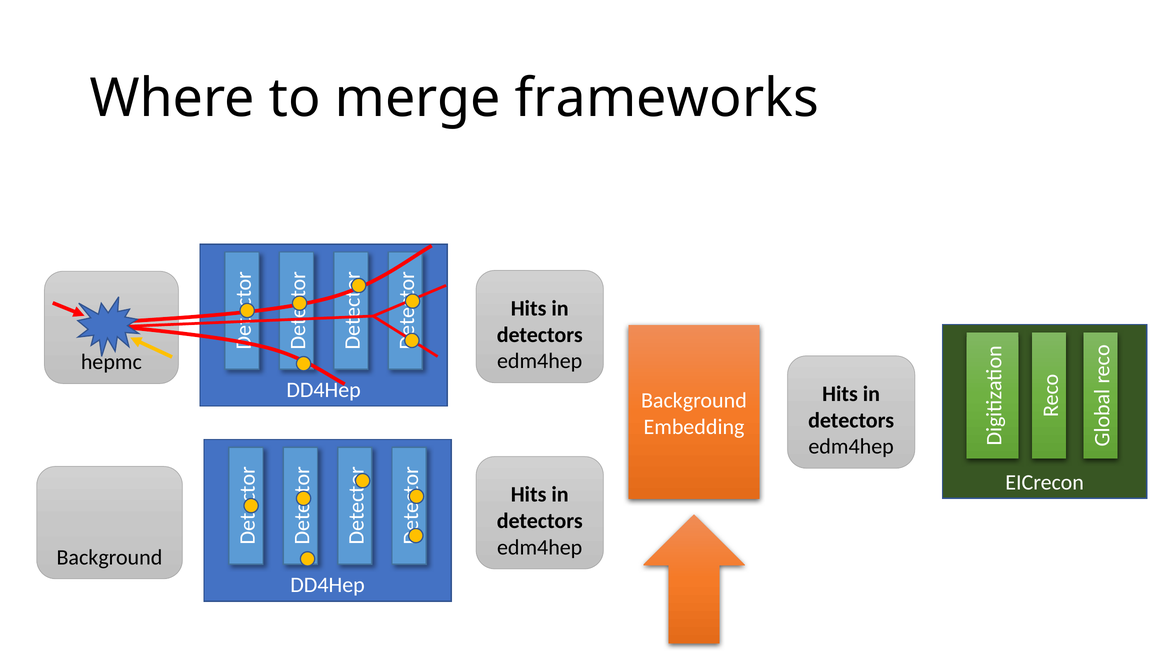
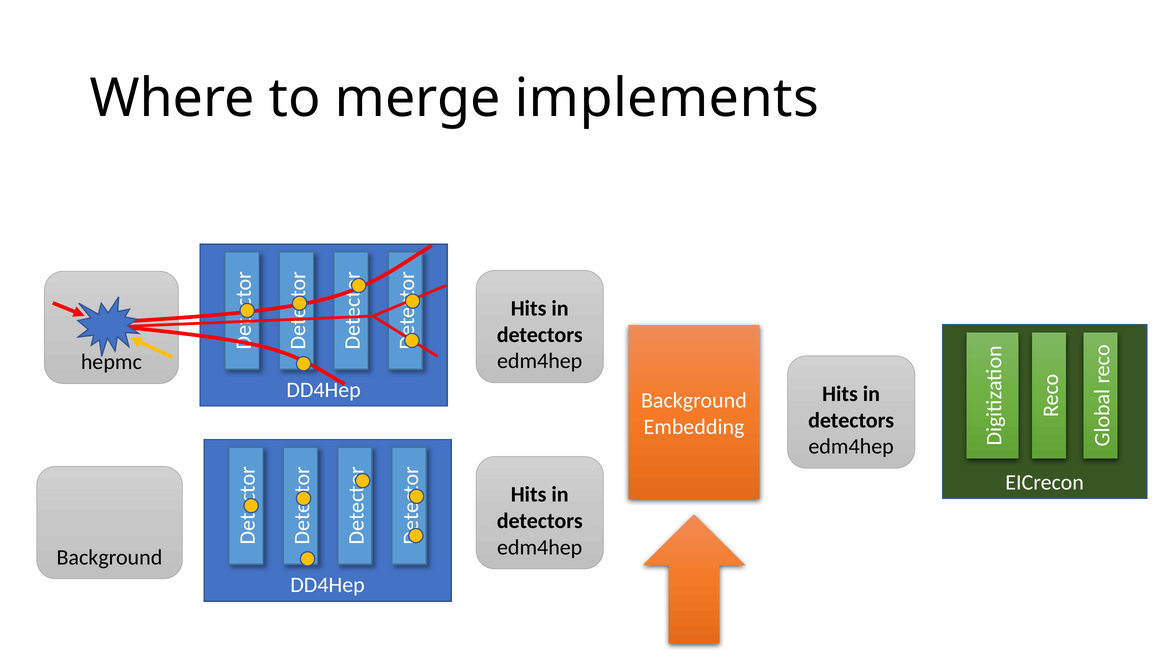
frameworks: frameworks -> implements (667, 99)
